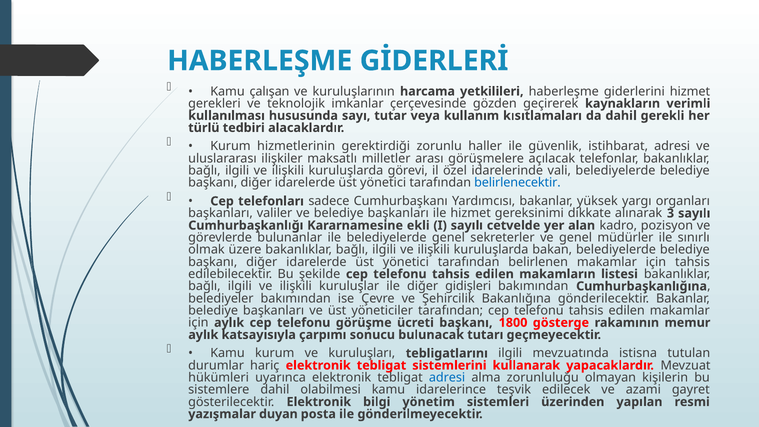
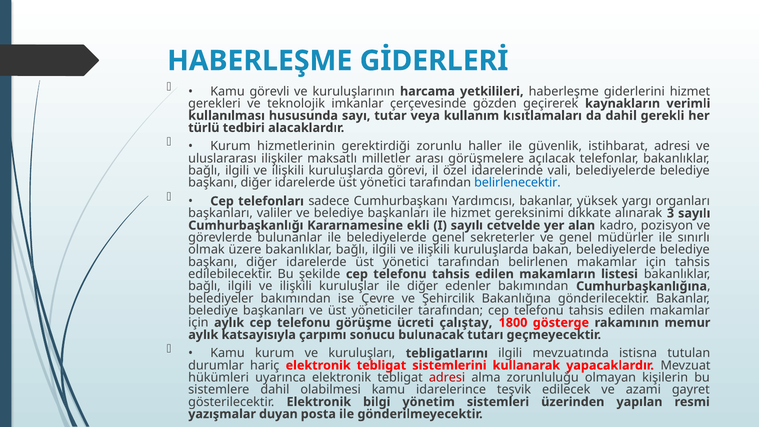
çalışan: çalışan -> görevli (269, 91)
gidişleri: gidişleri -> edenler (468, 286)
ücreti başkanı: başkanı -> çalıştay (466, 323)
adresi colour: blue -> red (447, 378)
